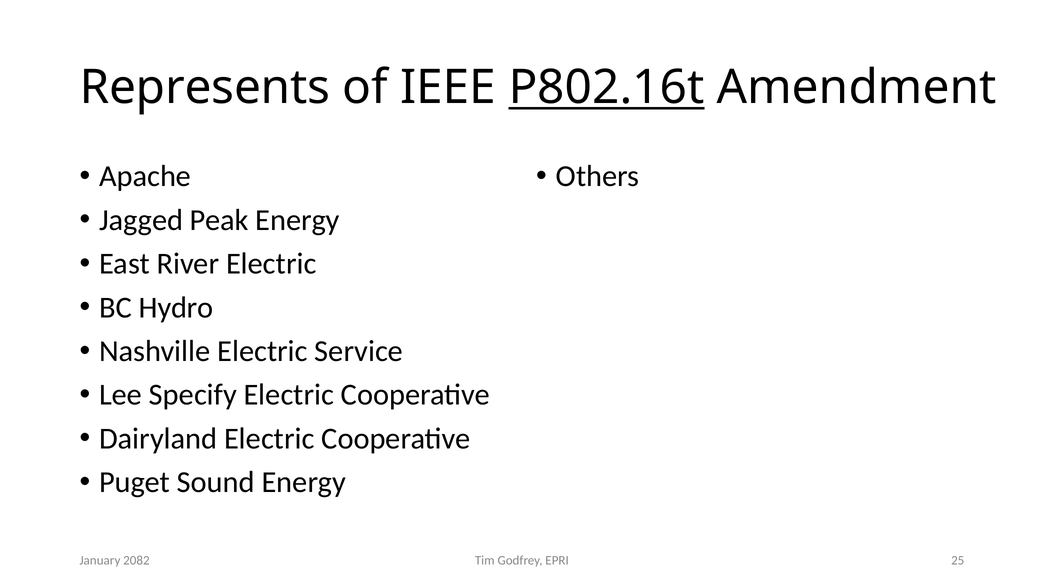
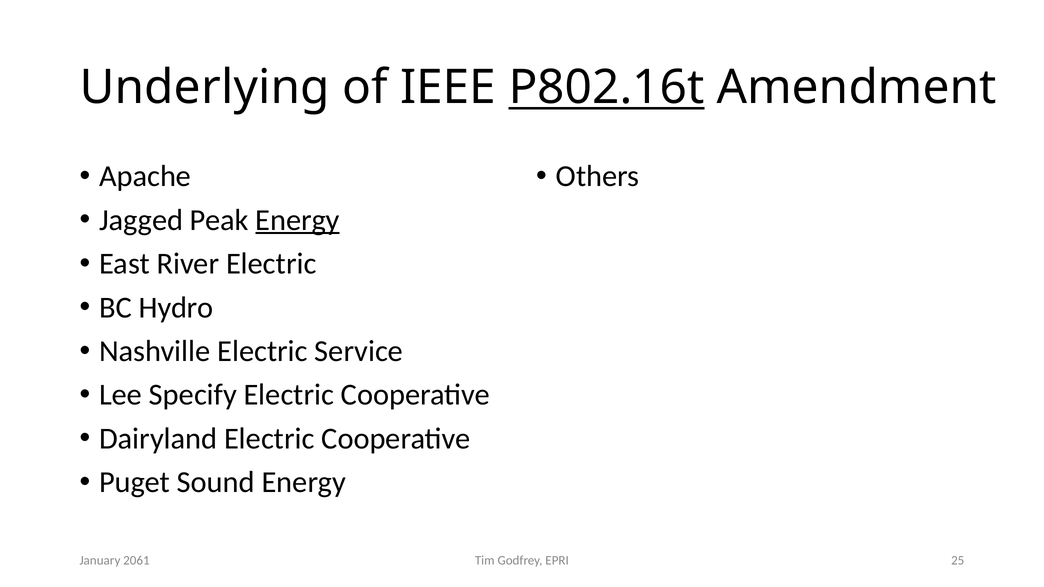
Represents: Represents -> Underlying (205, 88)
Energy underline: none -> present (298, 220)
2082: 2082 -> 2061 (136, 561)
